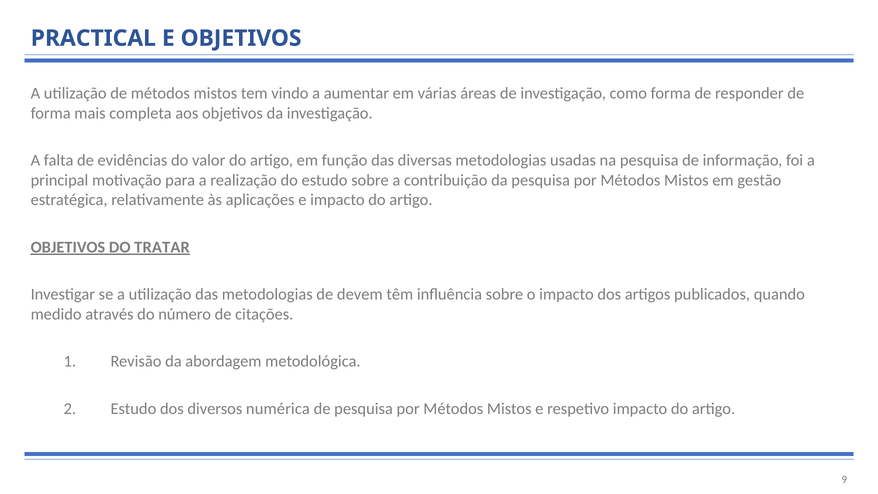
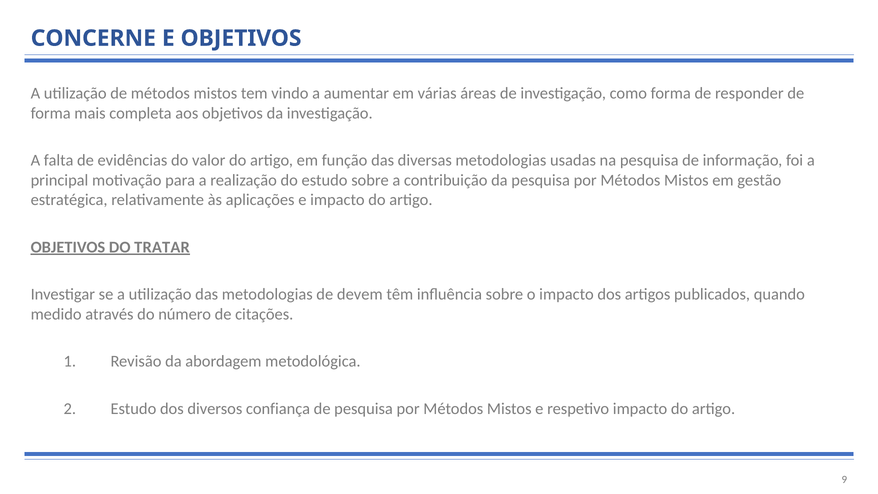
PRACTICAL: PRACTICAL -> CONCERNE (93, 38)
numérica: numérica -> confiança (278, 408)
